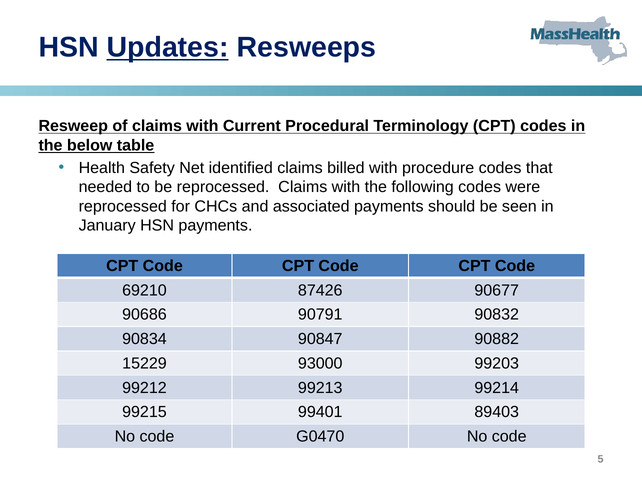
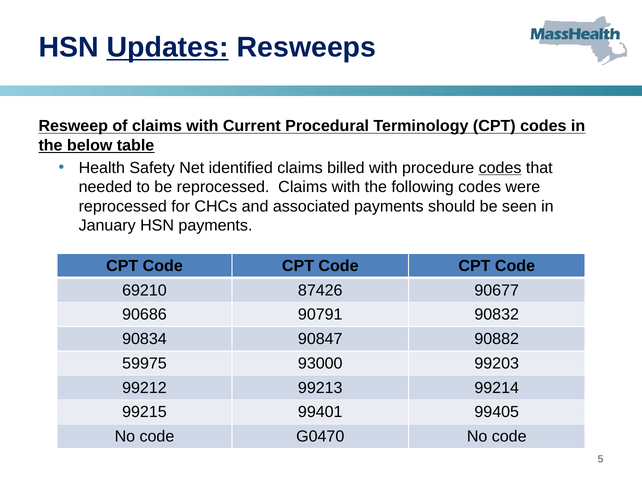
codes underline: none -> present (500, 168)
15229: 15229 -> 59975 (145, 364)
89403: 89403 -> 99405 (497, 413)
